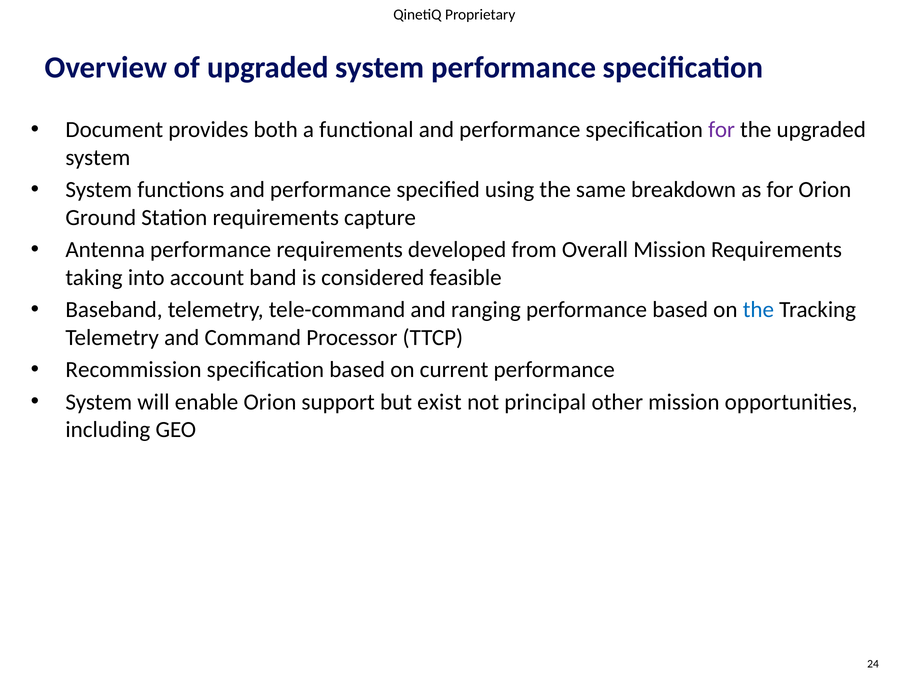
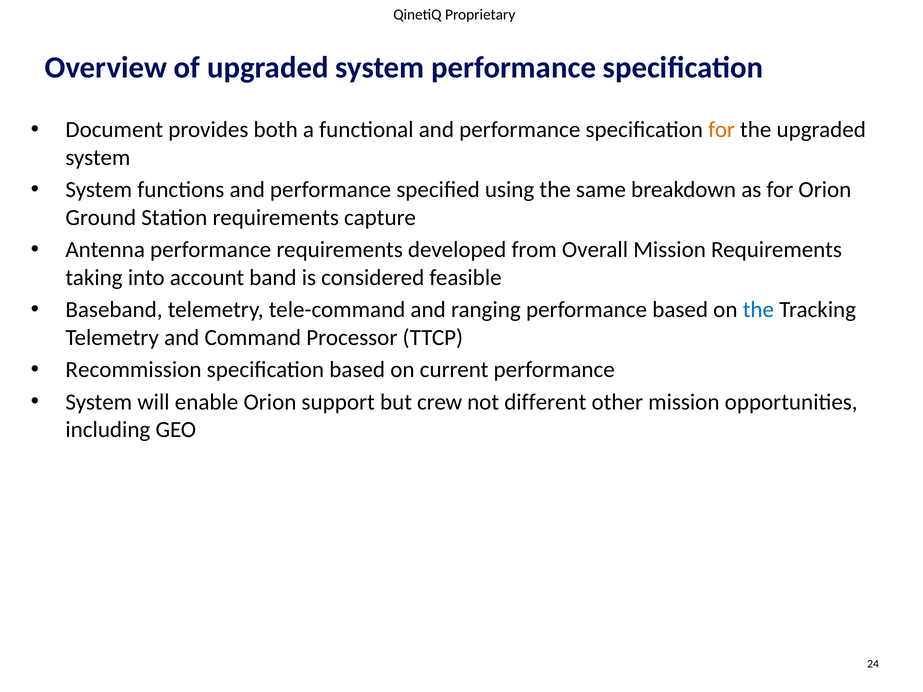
for colour: purple -> orange (722, 130)
exist: exist -> crew (440, 402)
principal: principal -> different (545, 402)
